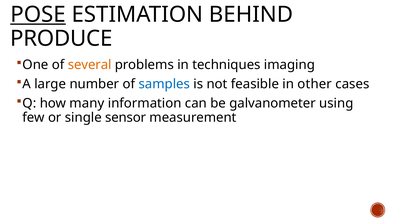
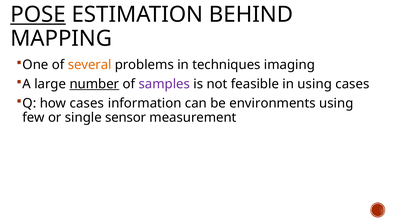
PRODUCE: PRODUCE -> MAPPING (61, 39)
number underline: none -> present (94, 84)
samples colour: blue -> purple (164, 84)
in other: other -> using (315, 84)
how many: many -> cases (87, 103)
galvanometer: galvanometer -> environments (273, 103)
